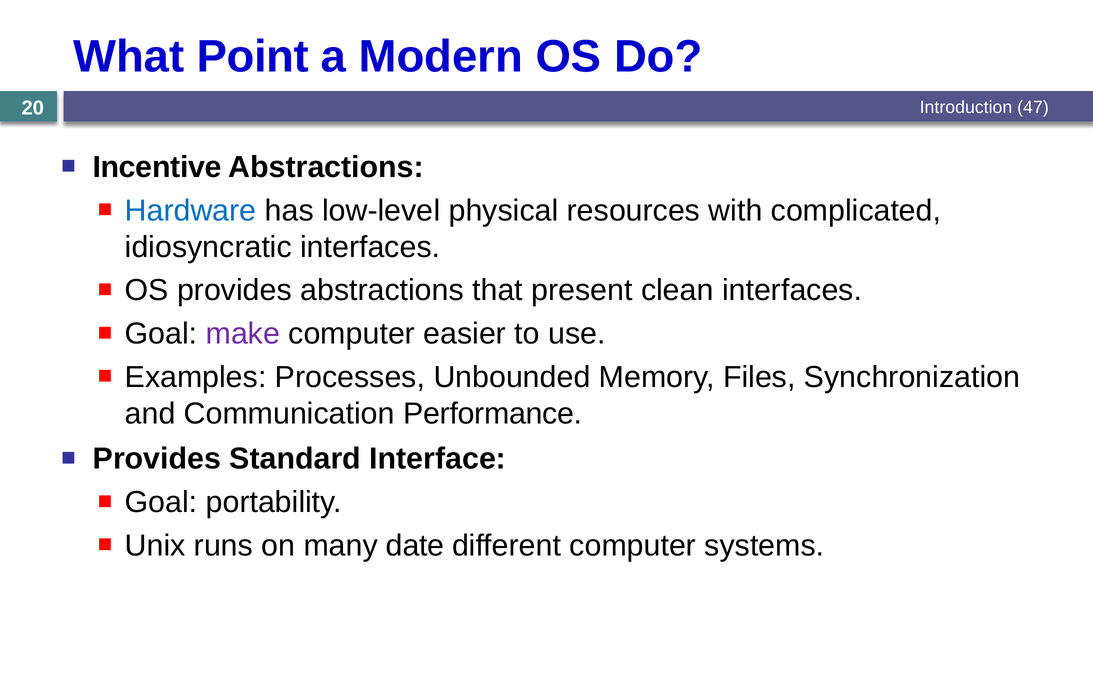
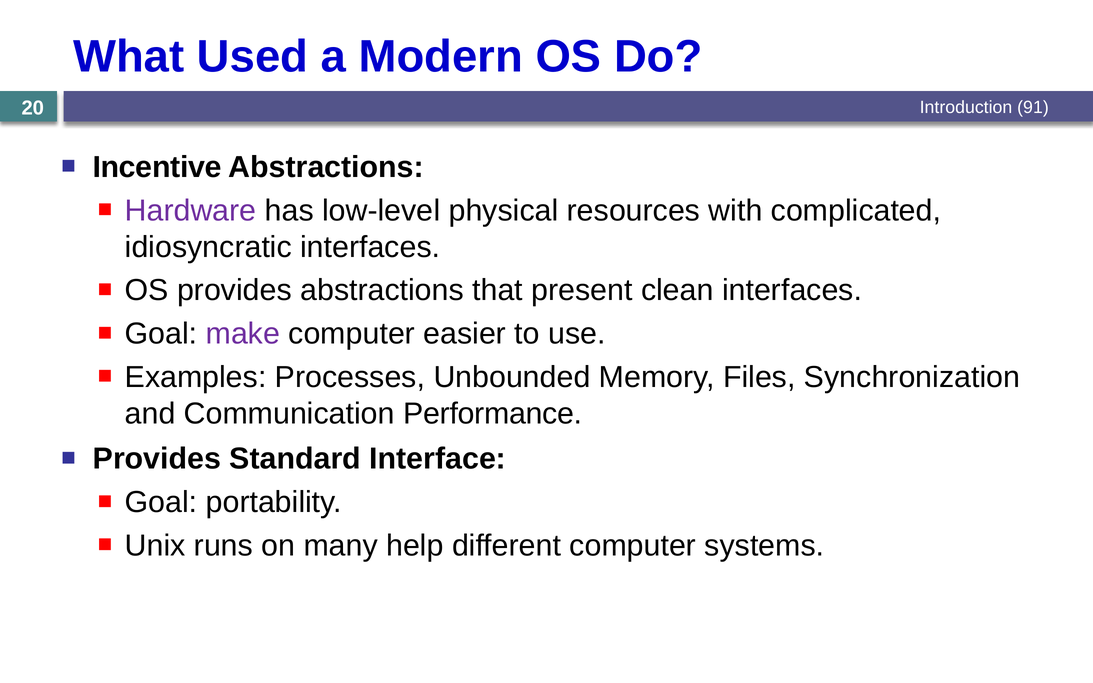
Point: Point -> Used (253, 57)
47: 47 -> 91 (1033, 108)
Hardware colour: blue -> purple (191, 211)
date: date -> help (415, 546)
